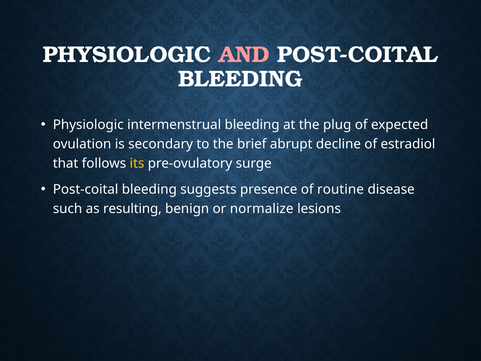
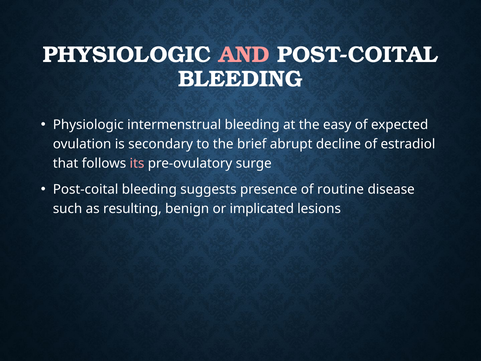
plug: plug -> easy (337, 125)
its colour: yellow -> pink (137, 163)
normalize: normalize -> implicated (262, 208)
